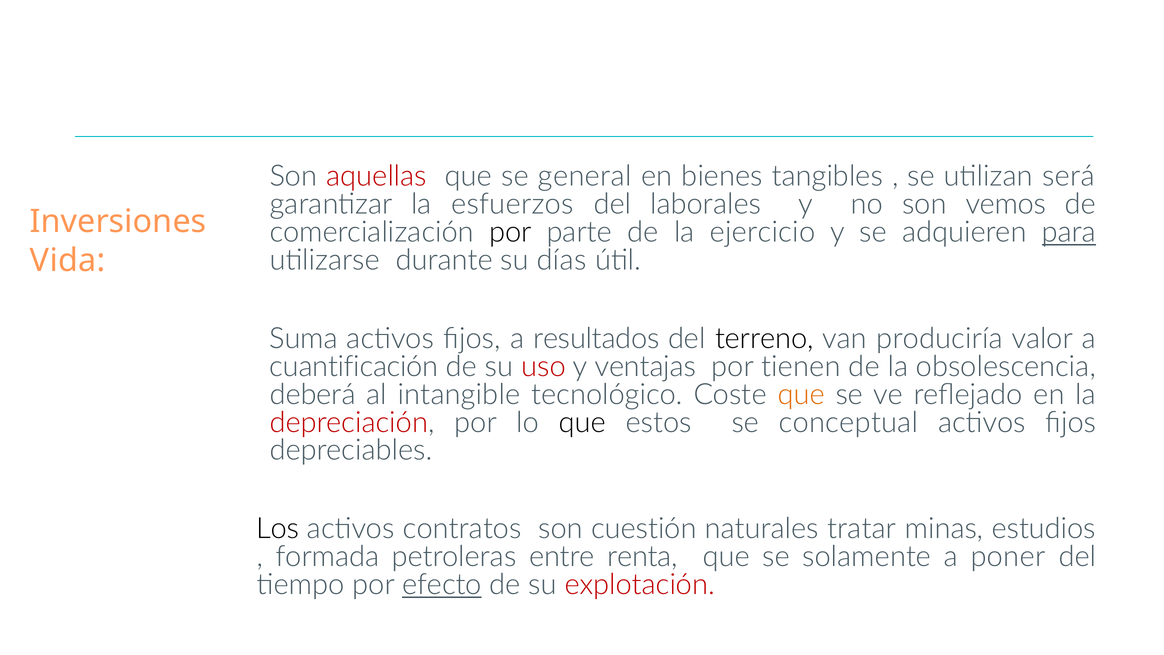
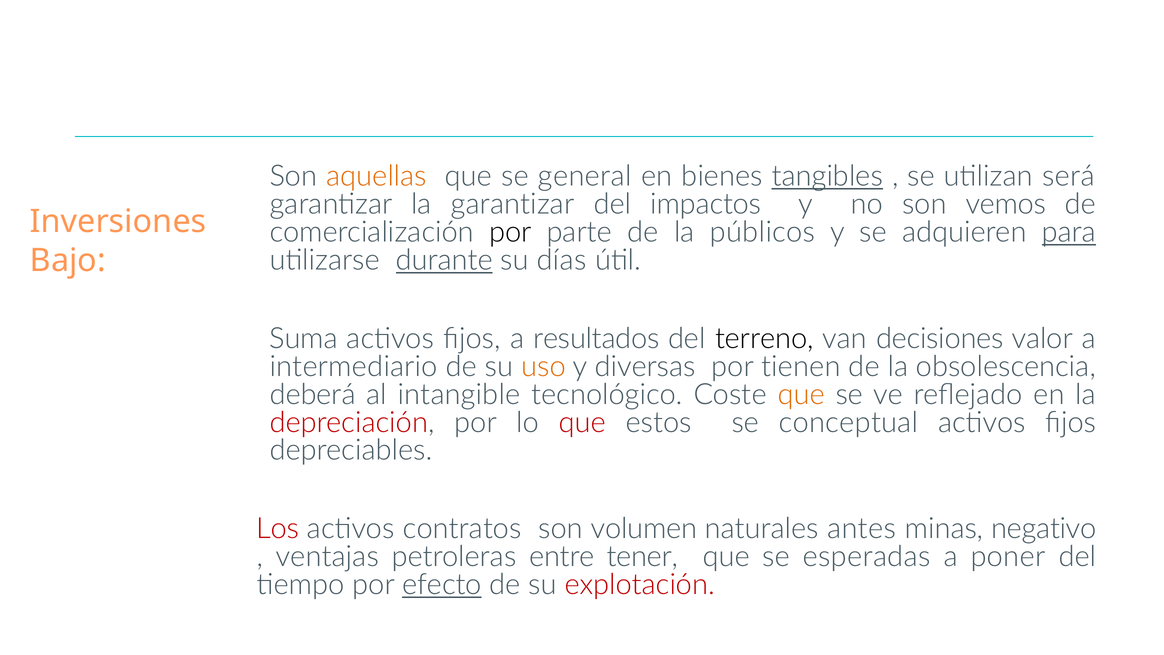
aquellas colour: red -> orange (377, 176)
tangibles underline: none -> present (827, 176)
la esfuerzos: esfuerzos -> garantizar (513, 204)
laborales: laborales -> impactos (706, 204)
ejercicio: ejercicio -> públicos (763, 232)
durante underline: none -> present (444, 260)
Vida: Vida -> Bajo (68, 260)
produciría: produciría -> decisiones (940, 338)
cuantificación: cuantificación -> intermediario (354, 366)
uso colour: red -> orange (544, 366)
ventajas: ventajas -> diversas (645, 366)
que colour: black -> red (582, 422)
Los colour: black -> red (278, 529)
cuestión: cuestión -> volumen (644, 529)
tratar: tratar -> antes (862, 529)
estudios: estudios -> negativo (1044, 529)
formada: formada -> ventajas (327, 557)
renta: renta -> tener (642, 557)
solamente: solamente -> esperadas (867, 557)
